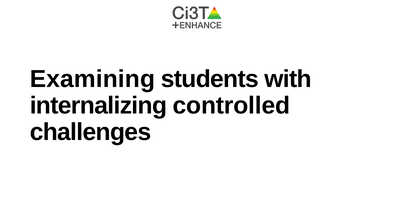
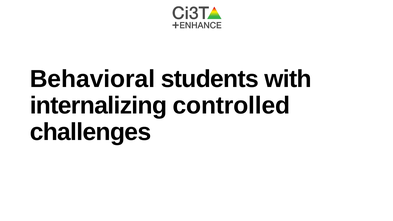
Examining: Examining -> Behavioral (92, 79)
